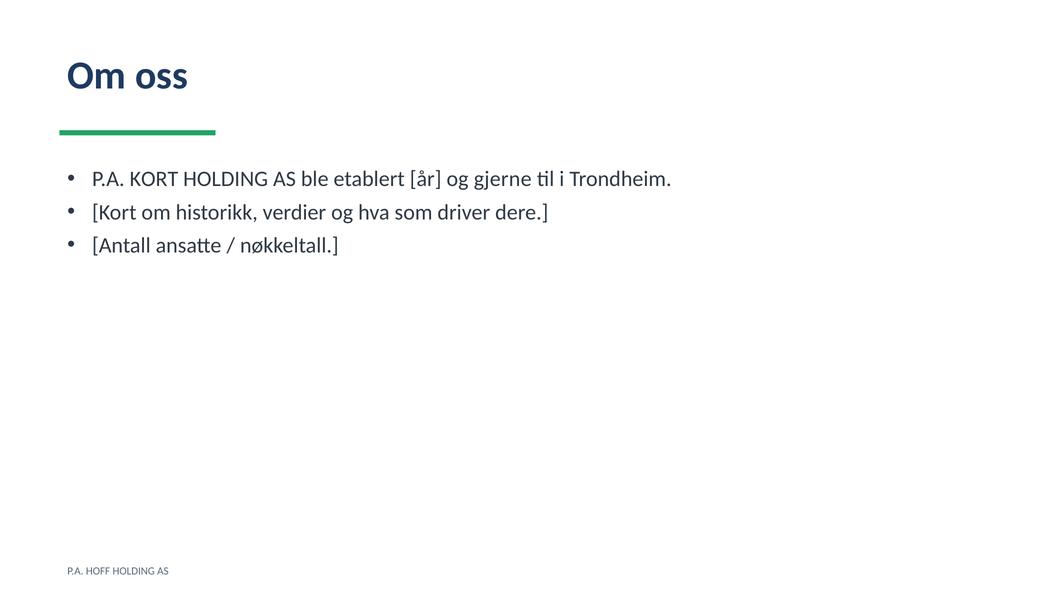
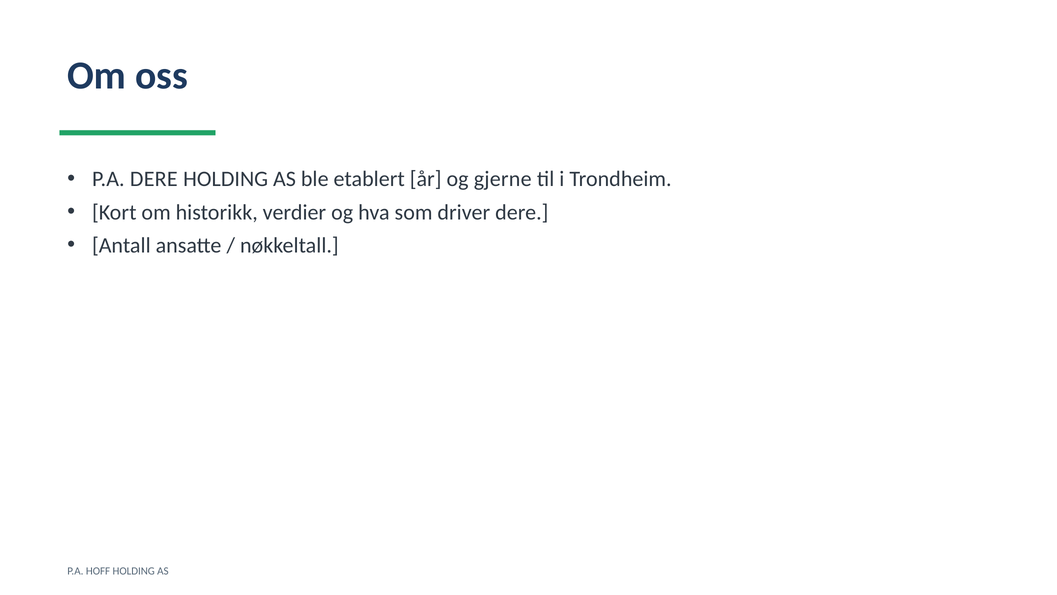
P.A KORT: KORT -> DERE (154, 179)
